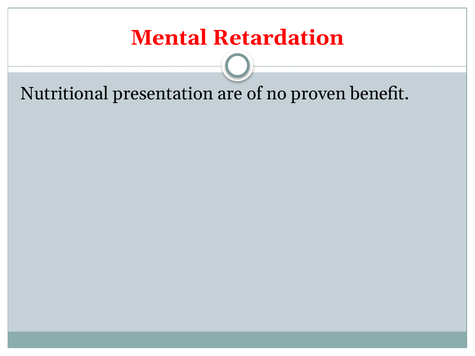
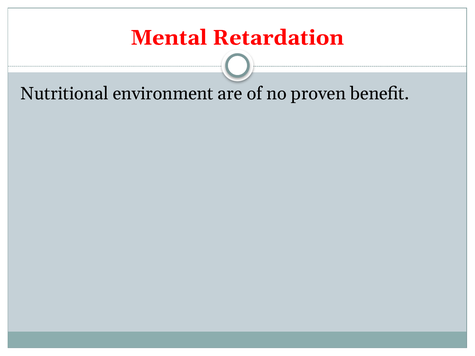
presentation: presentation -> environment (163, 94)
